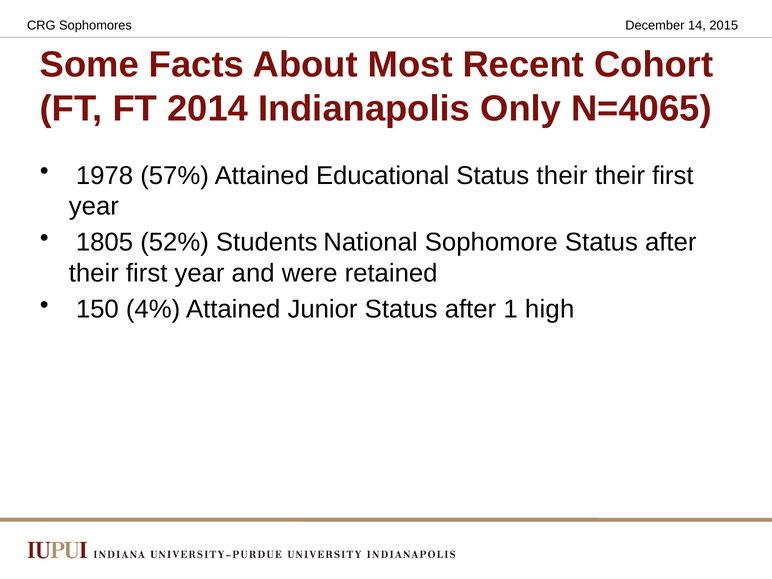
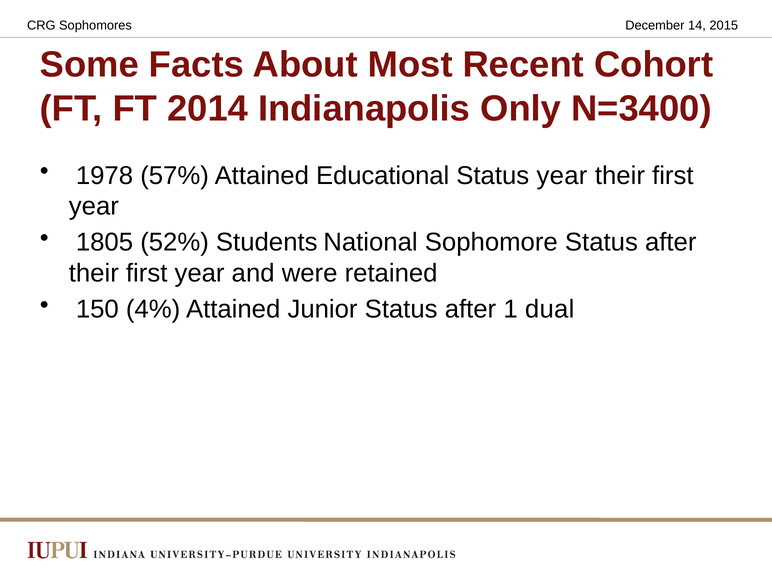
N=4065: N=4065 -> N=3400 (641, 109)
Status their: their -> year (562, 176)
high: high -> dual (550, 309)
